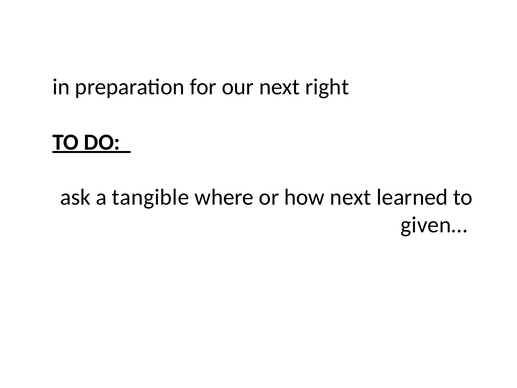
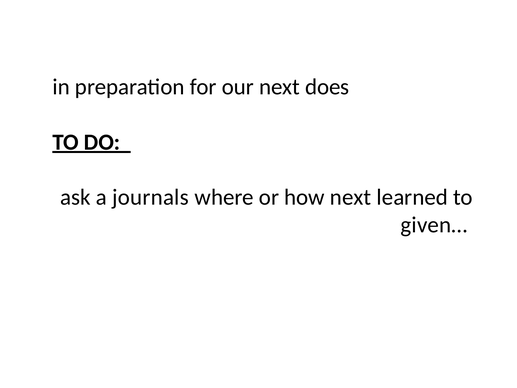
right: right -> does (327, 87)
tangible: tangible -> journals (151, 197)
